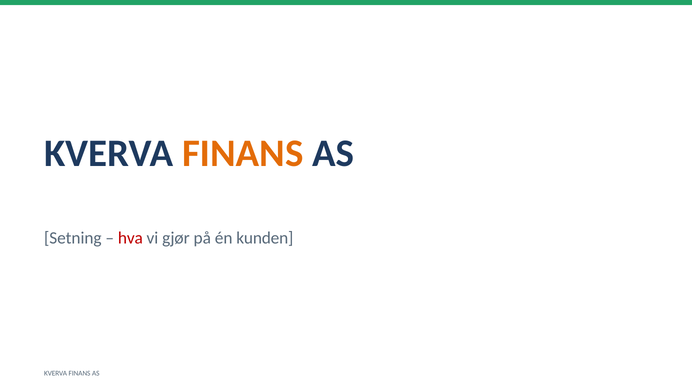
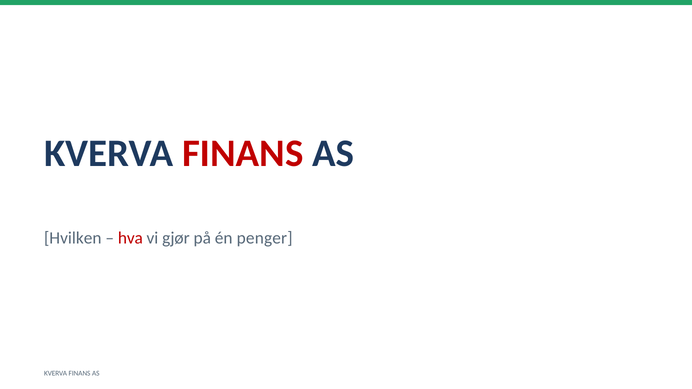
FINANS colour: orange -> red (243, 153)
Setning: Setning -> Hvilken (73, 238)
kunden: kunden -> penger (265, 238)
